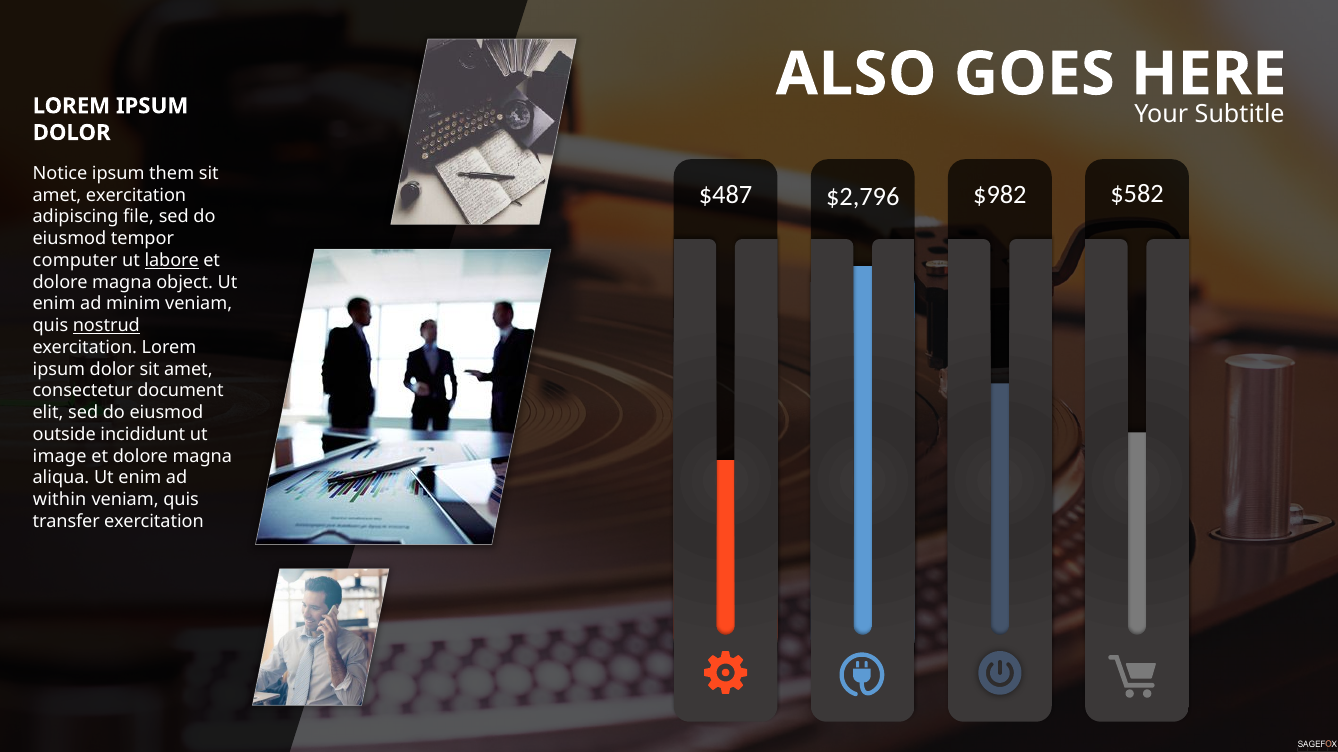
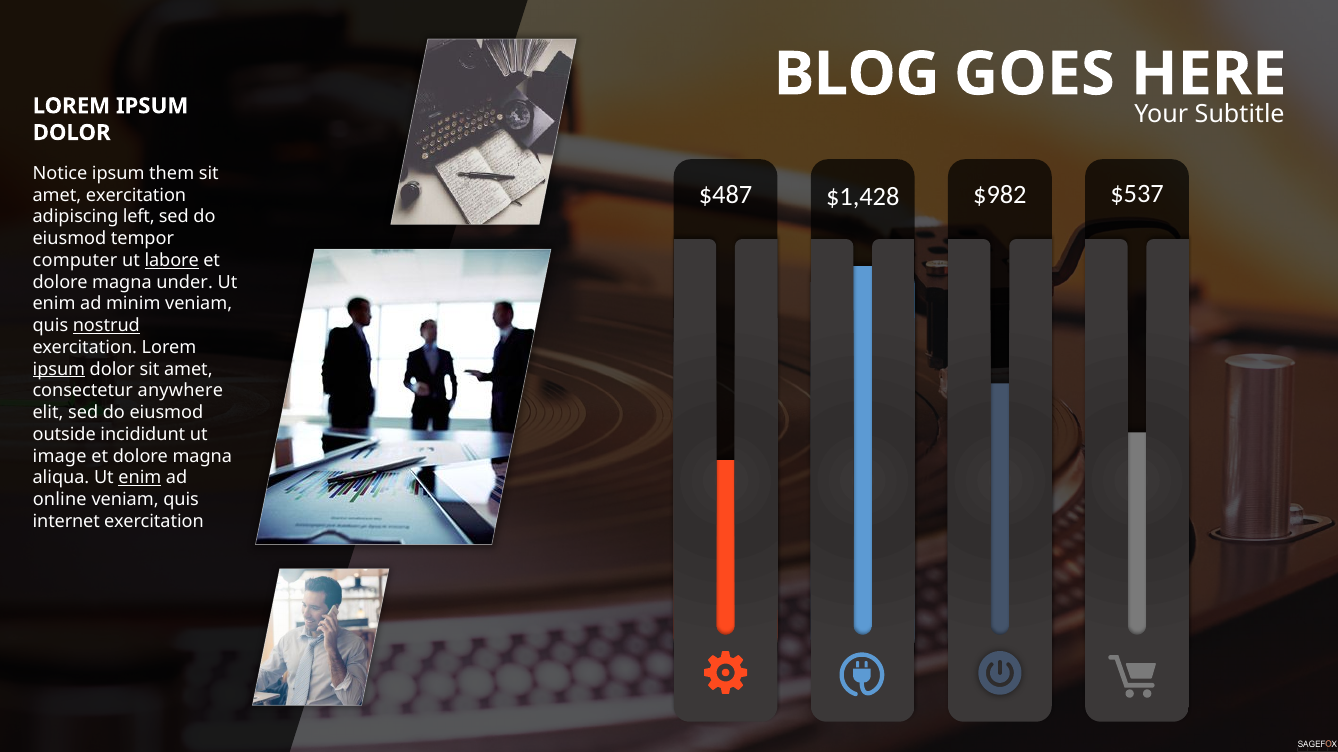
ALSO: ALSO -> BLOG (857, 74)
$2,796: $2,796 -> $1,428 (863, 197)
$582: $582 -> $537 (1137, 194)
file: file -> left (139, 217)
object: object -> under (185, 282)
ipsum underline: none -> present (59, 369)
document: document -> anywhere (180, 391)
enim underline: none -> present (140, 478)
within: within -> online (60, 500)
transfer: transfer -> internet (66, 522)
